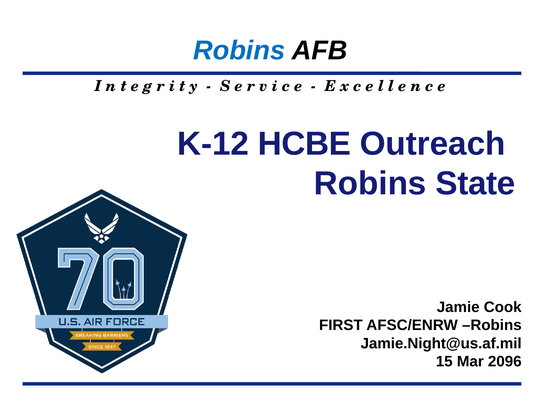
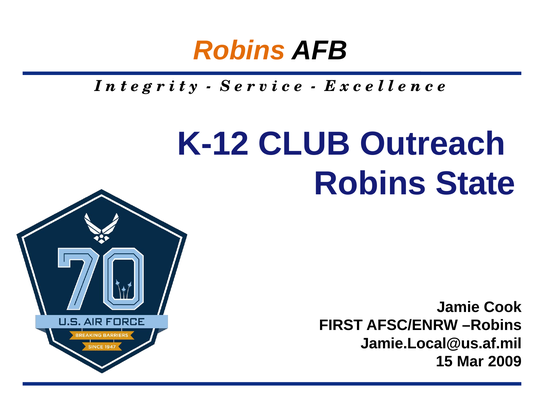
Robins colour: blue -> orange (239, 51)
HCBE: HCBE -> CLUB (304, 144)
Jamie.Night@us.af.mil: Jamie.Night@us.af.mil -> Jamie.Local@us.af.mil (441, 343)
2096: 2096 -> 2009 (505, 362)
